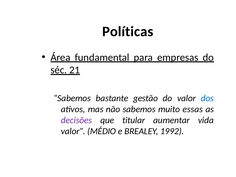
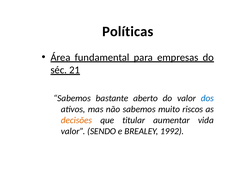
gestão: gestão -> aberto (146, 98)
essas: essas -> riscos (193, 109)
decisões colour: purple -> orange (76, 120)
MÉDIO: MÉDIO -> SENDO (102, 131)
